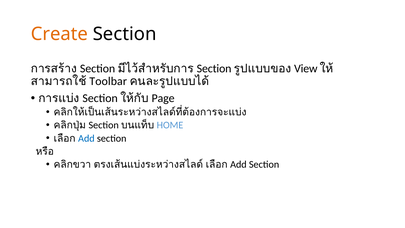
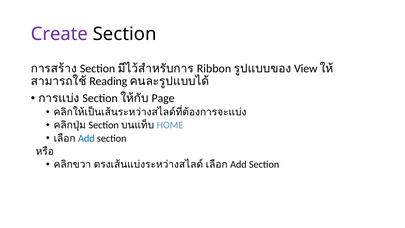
Create colour: orange -> purple (59, 34)
Section: Section -> Ribbon (214, 68)
Toolbar: Toolbar -> Reading (108, 81)
